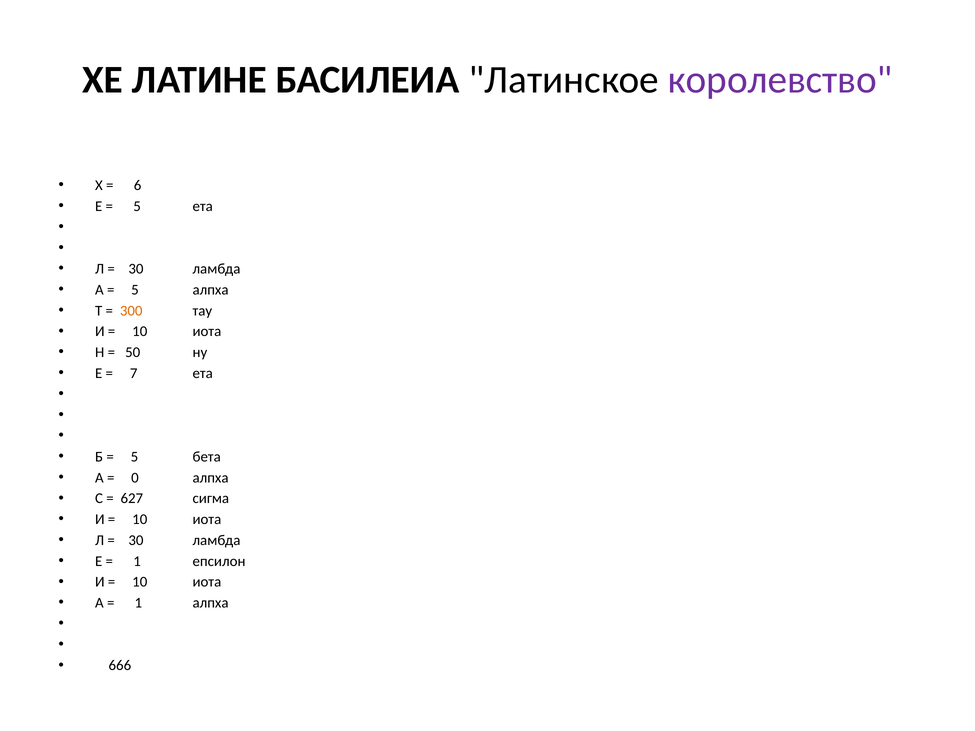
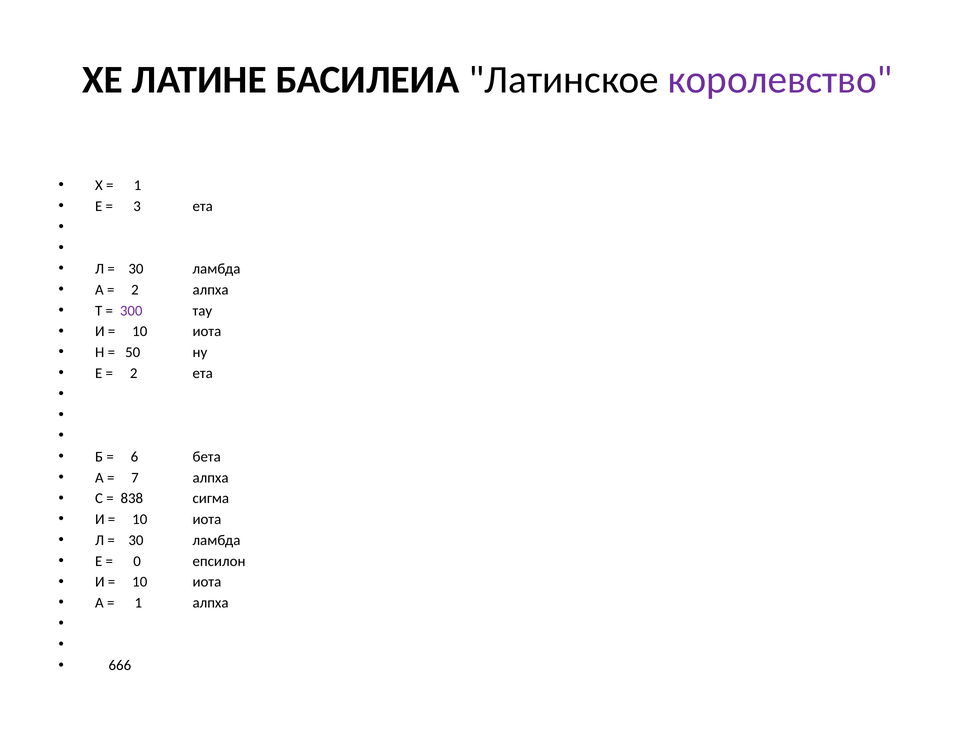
6: 6 -> 1 (138, 185)
5: 5 -> 3 (137, 206)
5: 5 -> 2 (135, 290)
300 colour: orange -> purple (131, 311)
7: 7 -> 2 (134, 373)
5: 5 -> 6 (134, 457)
0: 0 -> 7 (135, 478)
627: 627 -> 838 (132, 499)
1: 1 -> 0 (137, 561)
